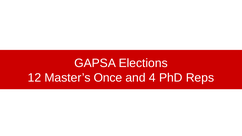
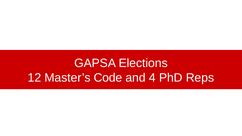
Once: Once -> Code (108, 78)
